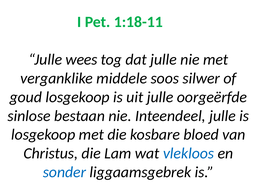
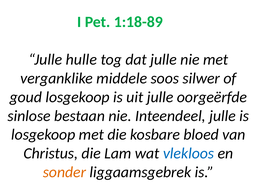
1:18-11: 1:18-11 -> 1:18-89 (138, 22)
wees: wees -> hulle (81, 60)
sonder colour: blue -> orange (64, 173)
